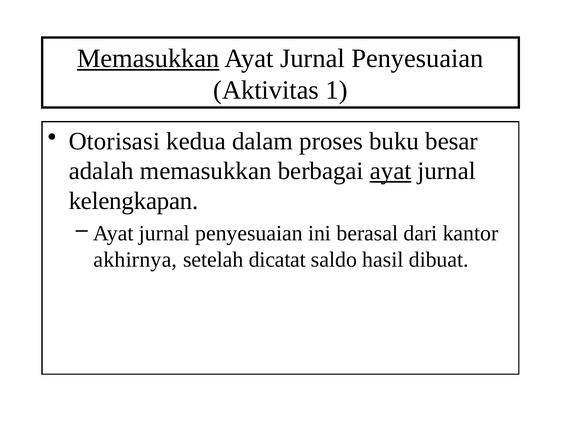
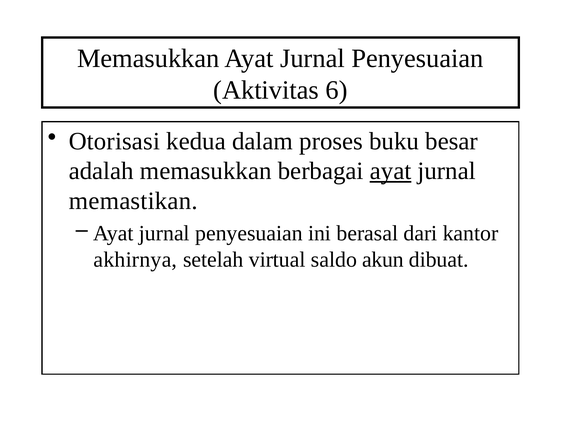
Memasukkan underline: present -> none (148, 58)
1: 1 -> 6 (337, 90)
kelengkapan: kelengkapan -> memastikan (133, 201)
dicatat: dicatat -> virtual (277, 259)
hasil: hasil -> akun (383, 259)
